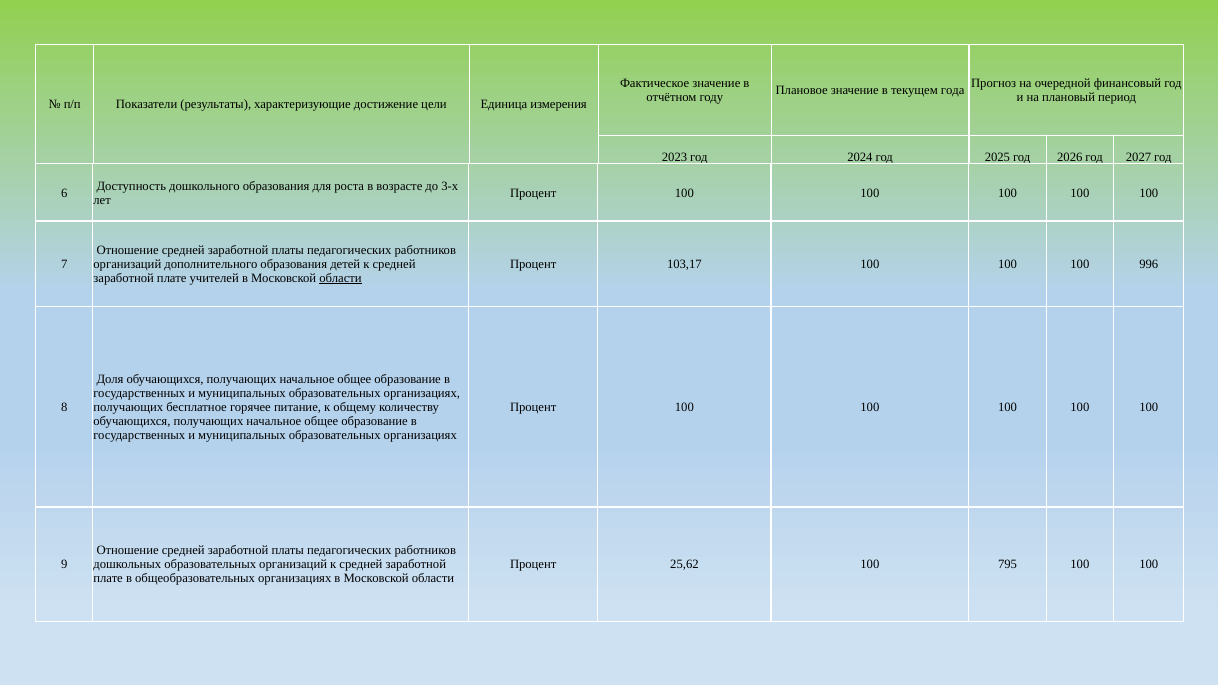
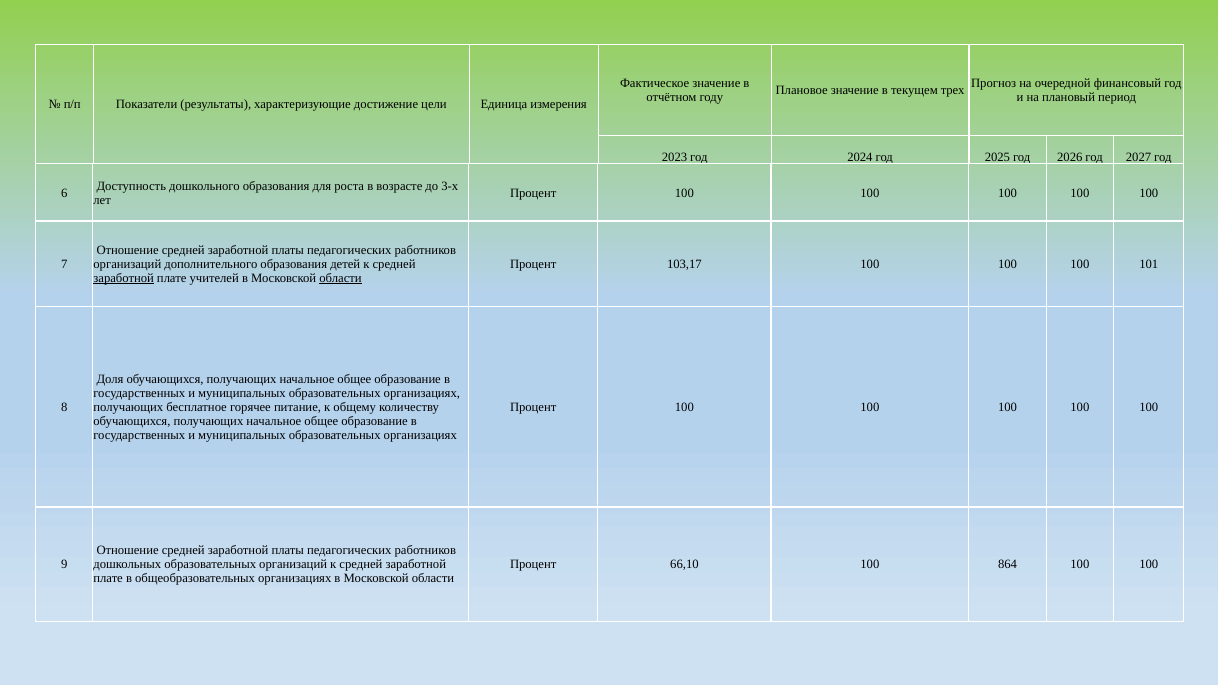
года: года -> трех (953, 90)
996: 996 -> 101 (1149, 264)
заработной underline: none -> present (124, 278)
25,62: 25,62 -> 66,10 (684, 565)
795: 795 -> 864 (1008, 565)
